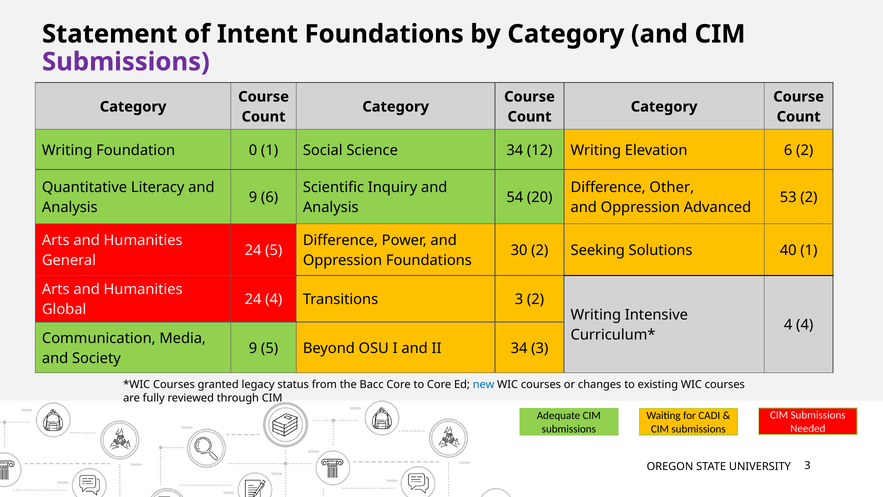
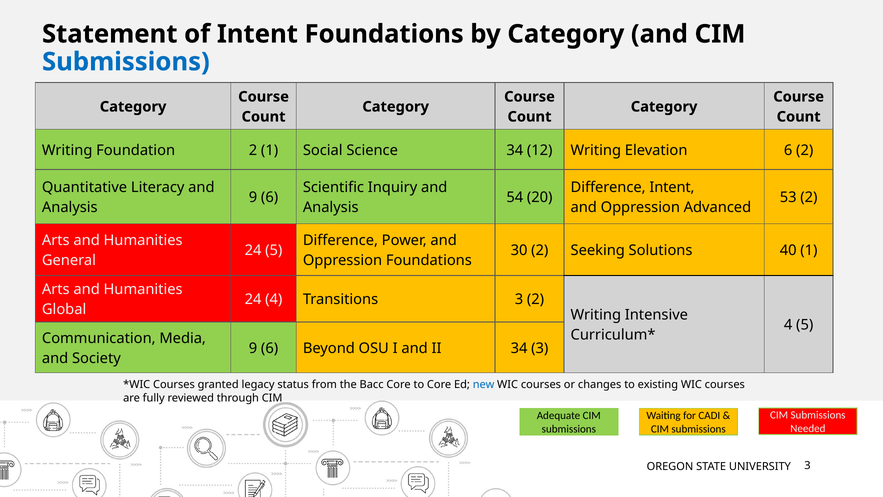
Submissions colour: purple -> blue (126, 62)
Foundation 0: 0 -> 2 (253, 150)
Difference Other: Other -> Intent (672, 187)
4 4: 4 -> 5 (805, 325)
5: 5 -> 6 (270, 348)
